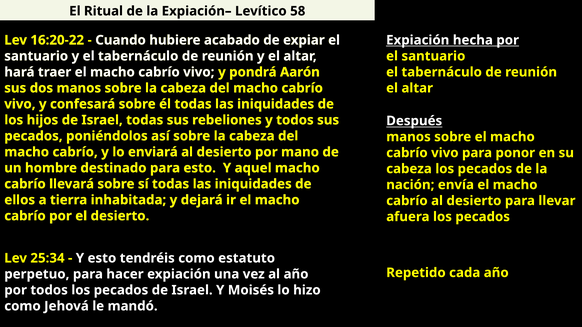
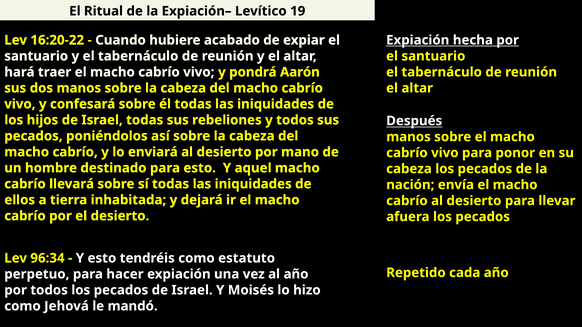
58: 58 -> 19 (298, 11)
25:34: 25:34 -> 96:34 (47, 258)
